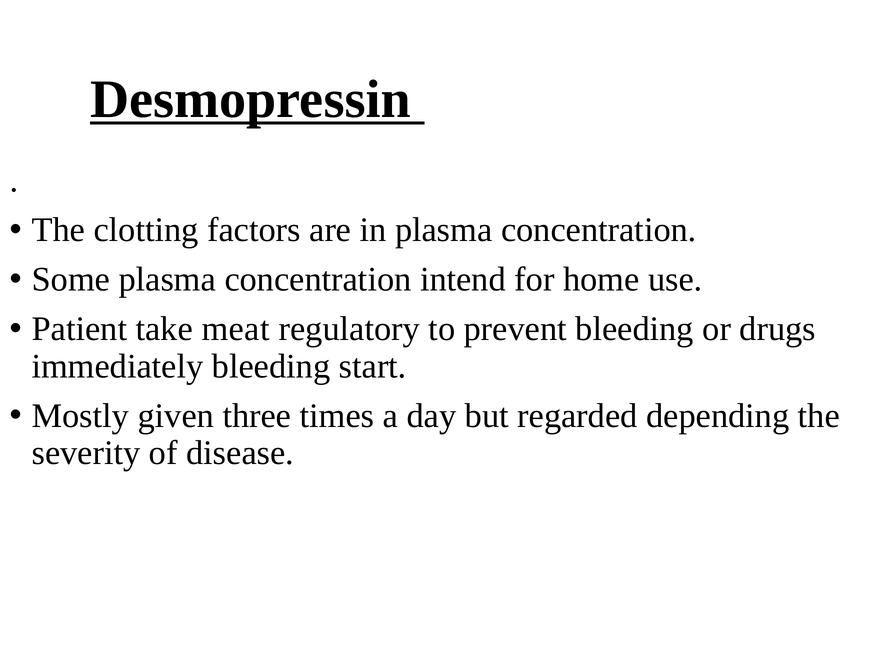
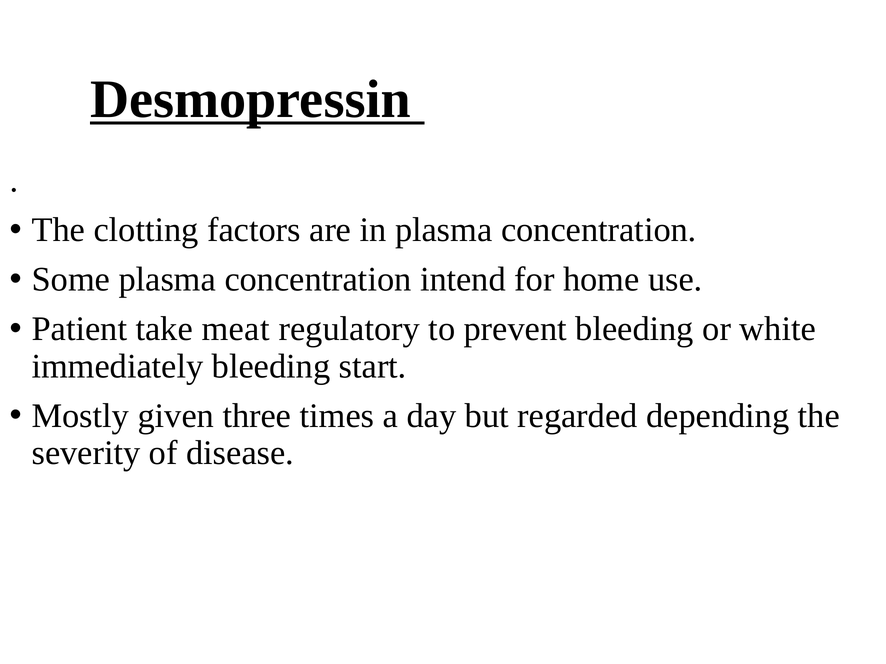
drugs: drugs -> white (778, 329)
